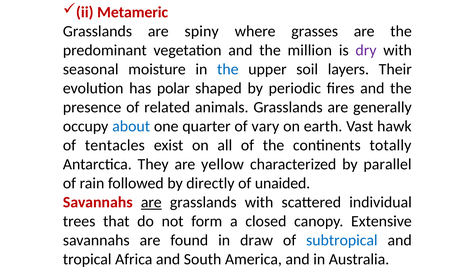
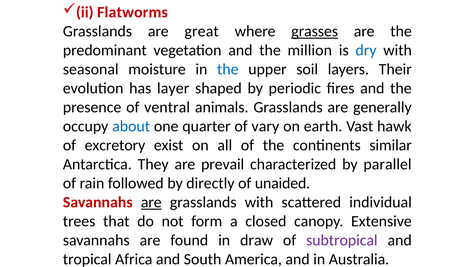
Metameric: Metameric -> Flatworms (132, 12)
spiny: spiny -> great (202, 31)
grasses underline: none -> present (315, 31)
dry colour: purple -> blue (366, 50)
polar: polar -> layer (173, 88)
related: related -> ventral (167, 107)
tentacles: tentacles -> excretory (115, 145)
totally: totally -> similar (391, 145)
yellow: yellow -> prevail (223, 164)
subtropical colour: blue -> purple (342, 240)
